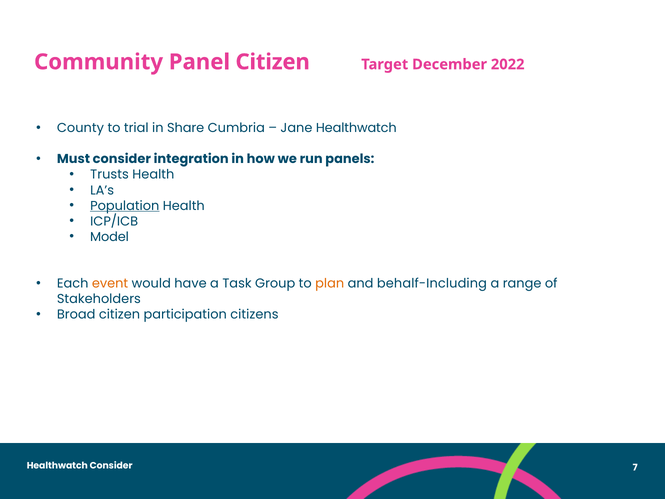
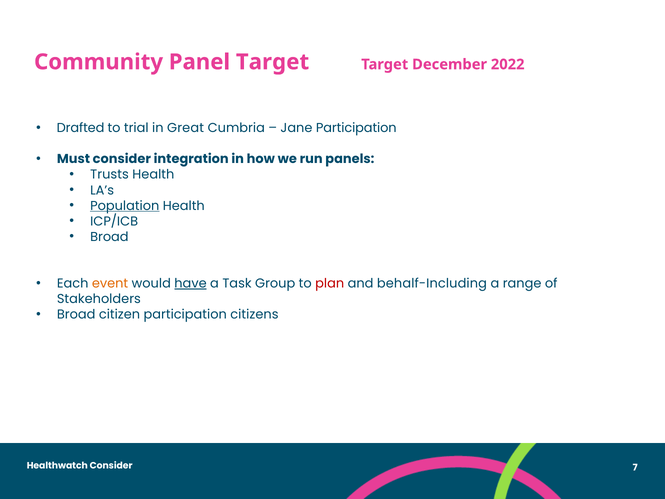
Panel Citizen: Citizen -> Target (272, 62)
County: County -> Drafted (81, 128)
Share: Share -> Great (186, 128)
Jane Healthwatch: Healthwatch -> Participation (356, 128)
Model: Model -> Broad (109, 237)
have underline: none -> present (191, 283)
plan colour: orange -> red (330, 283)
